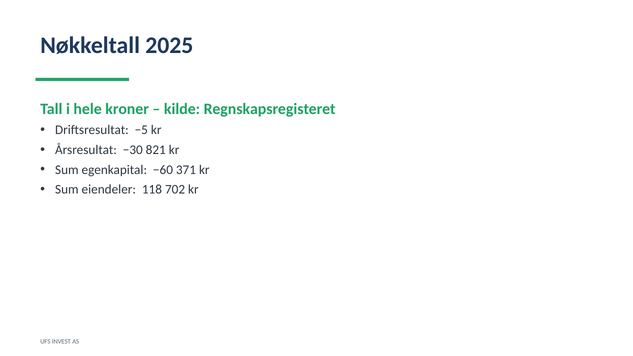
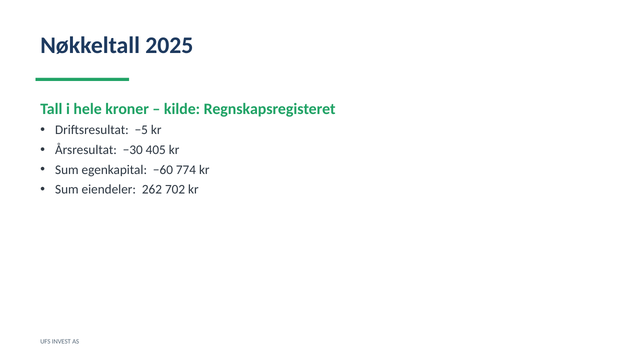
821: 821 -> 405 (156, 150)
371: 371 -> 774 (186, 170)
118: 118 -> 262 (152, 190)
